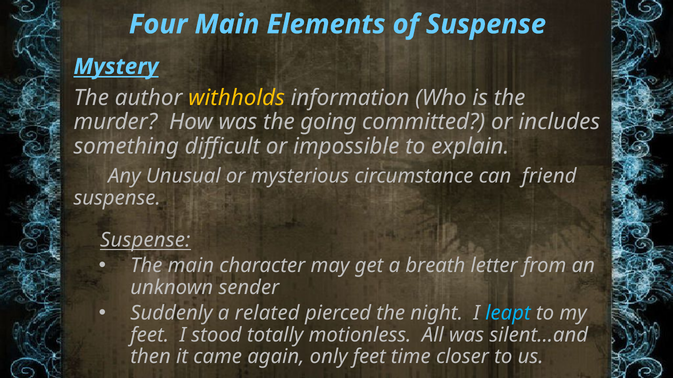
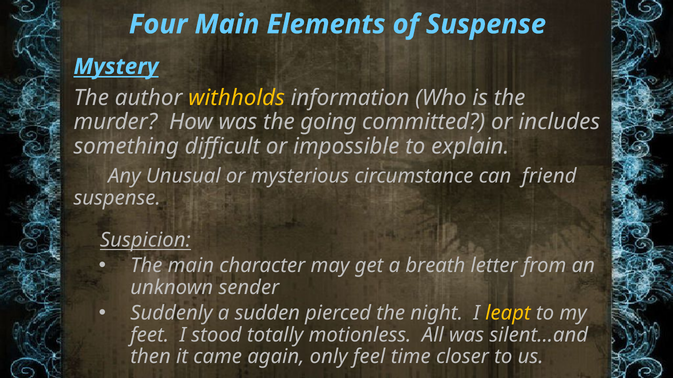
Suspense: Suspense -> Suspicion (145, 241)
related: related -> sudden (267, 313)
leapt colour: light blue -> yellow (508, 313)
only feet: feet -> feel (369, 357)
